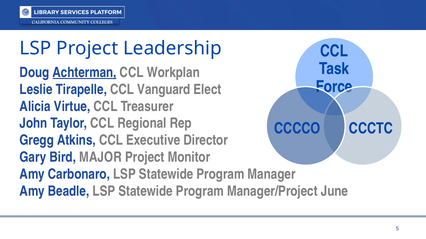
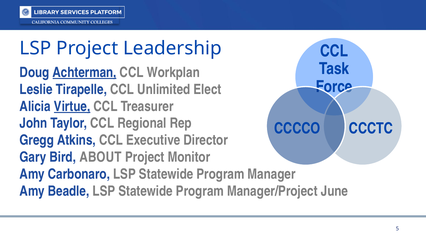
Vanguard: Vanguard -> Unlimited (164, 90)
Virtue underline: none -> present (72, 107)
MAJOR: MAJOR -> ABOUT (100, 158)
